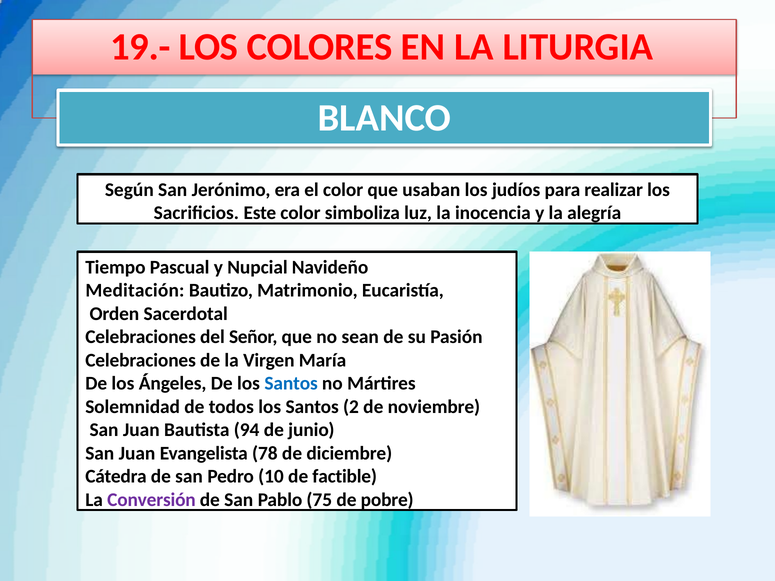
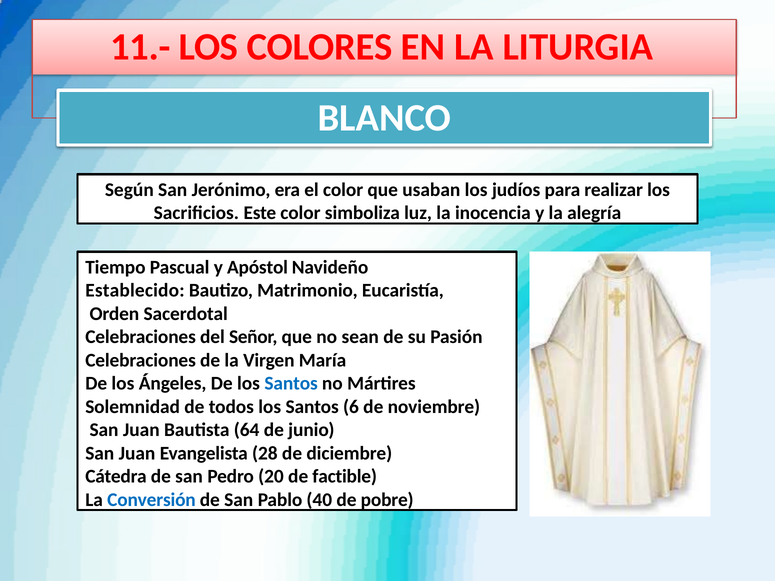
19.-: 19.- -> 11.- (140, 47)
Nupcial: Nupcial -> Apóstol (258, 267)
Meditación: Meditación -> Establecido (135, 291)
2: 2 -> 6 (351, 407)
94: 94 -> 64 (247, 430)
78: 78 -> 28 (265, 454)
10: 10 -> 20 (271, 477)
Conversión colour: purple -> blue (151, 500)
75: 75 -> 40 (319, 500)
